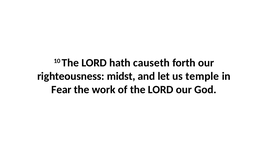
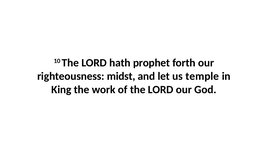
causeth: causeth -> prophet (152, 63)
Fear: Fear -> King (61, 90)
